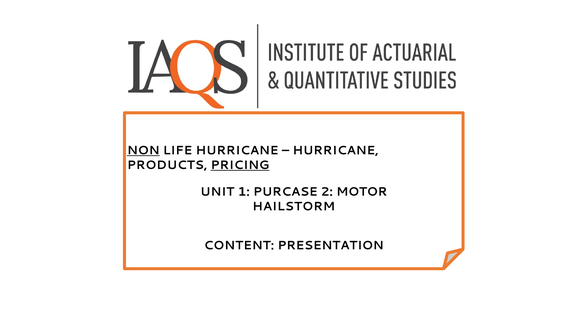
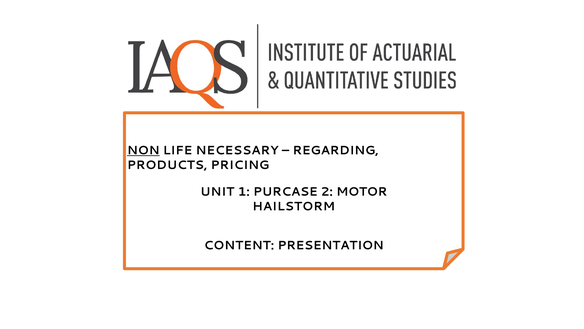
LIFE HURRICANE: HURRICANE -> NECESSARY (237, 150)
HURRICANE: HURRICANE -> REGARDING (336, 150)
PRICING underline: present -> none (240, 165)
